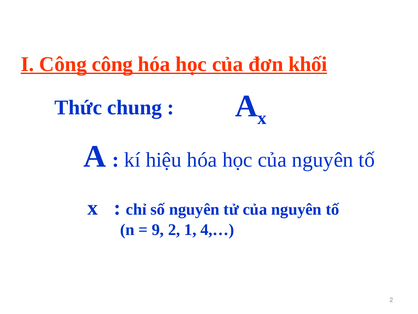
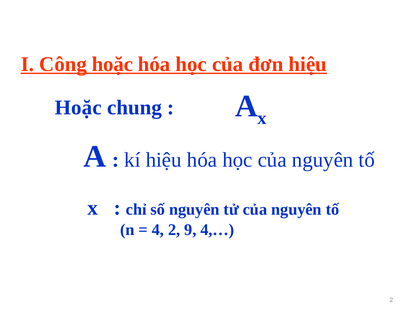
Công công: công -> hoặc (112, 64)
đơn khối: khối -> hiệu (308, 64)
Thức: Thức -> Hoặc (78, 107)
9: 9 -> 4 (158, 230)
1: 1 -> 9 (190, 230)
